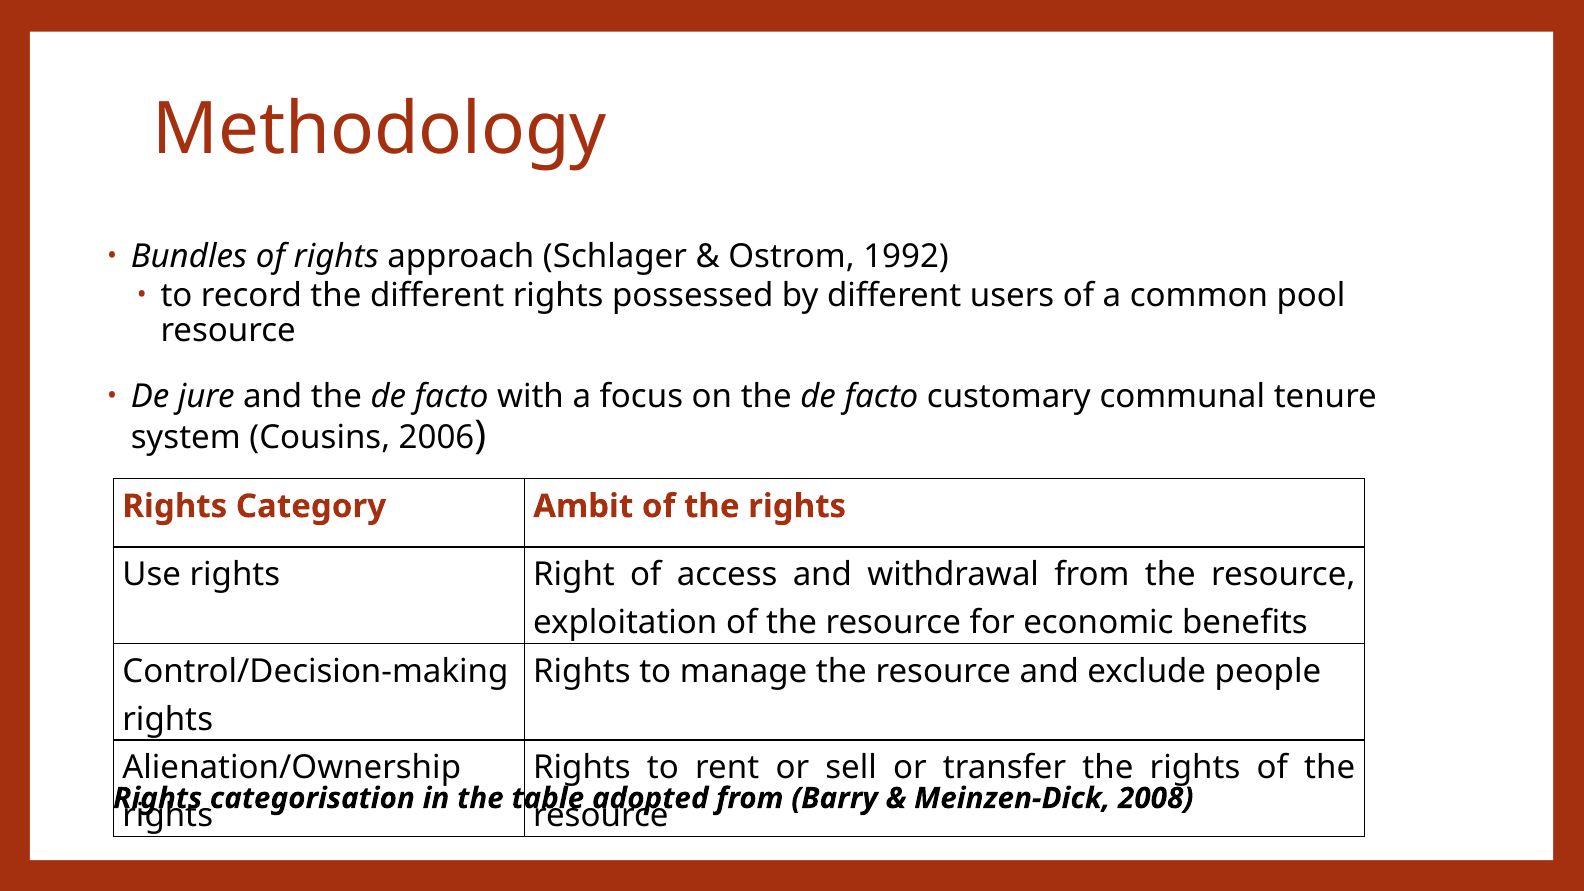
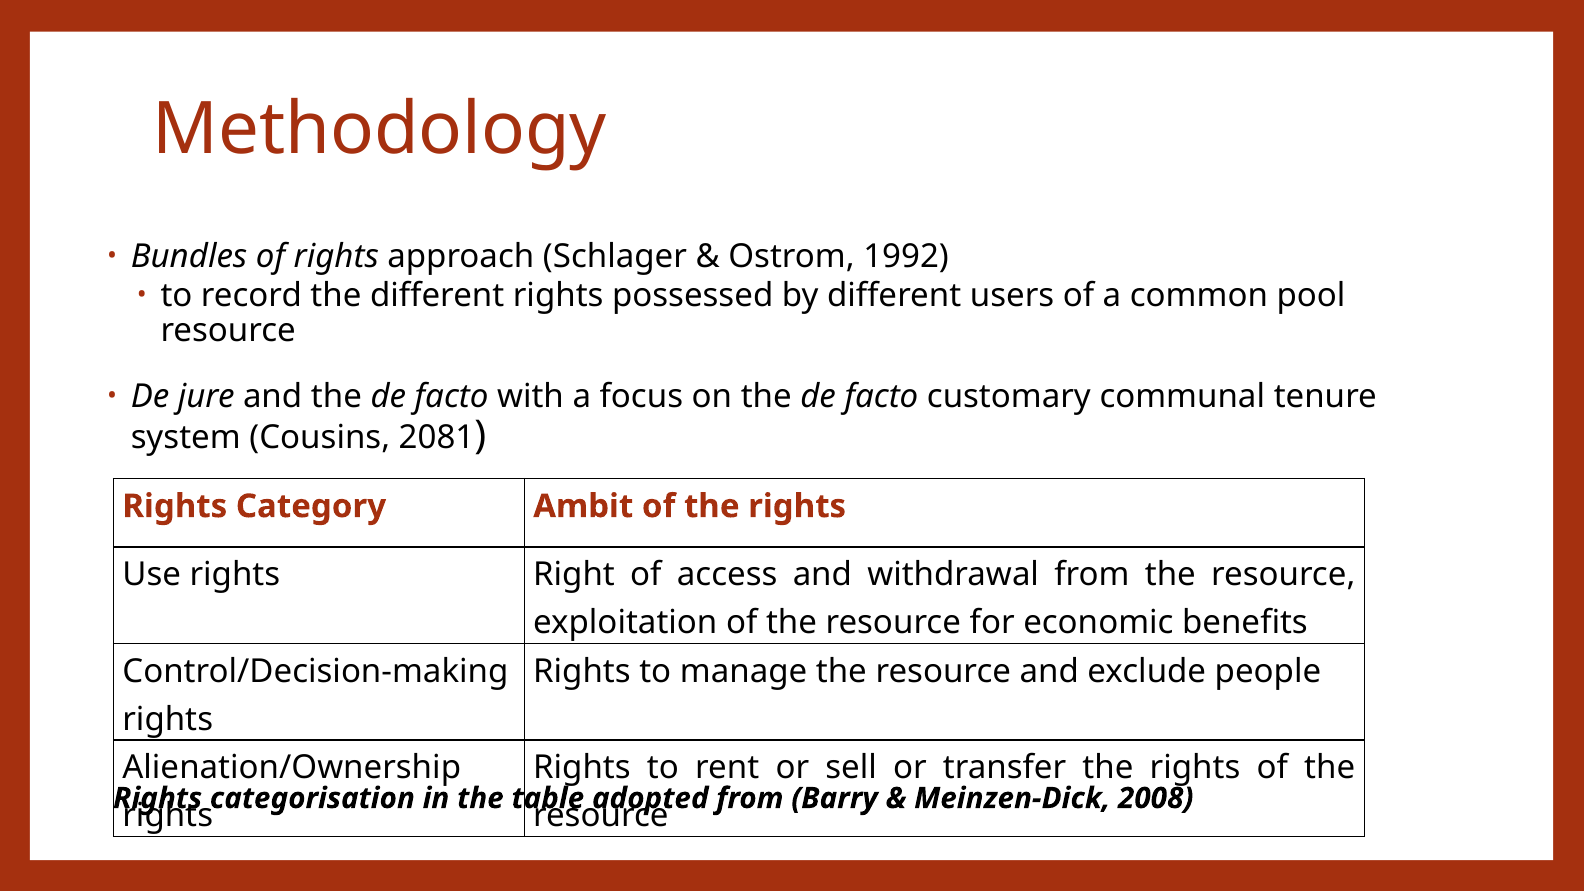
2006: 2006 -> 2081 (437, 438)
